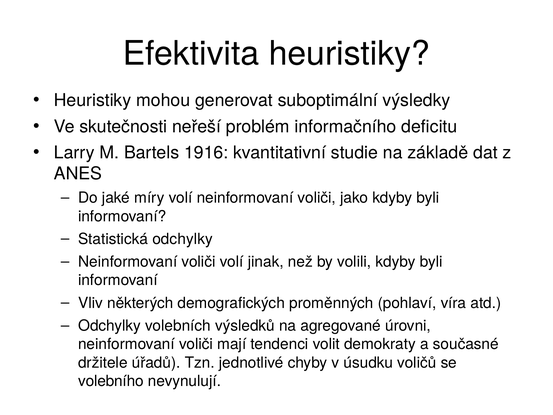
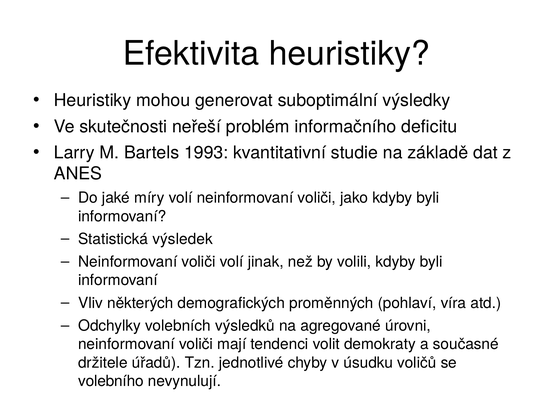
1916: 1916 -> 1993 (206, 153)
Statistická odchylky: odchylky -> výsledek (183, 239)
